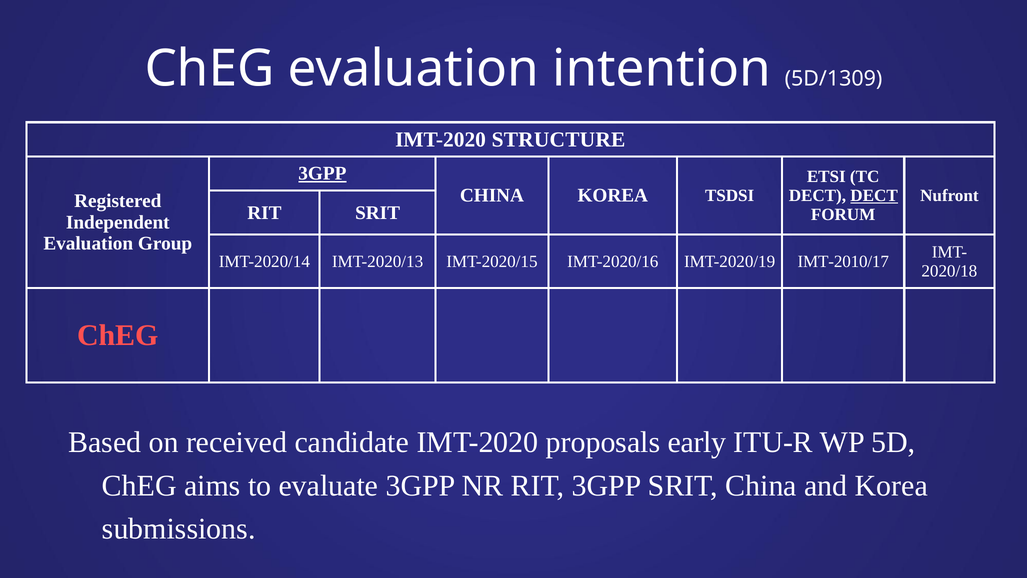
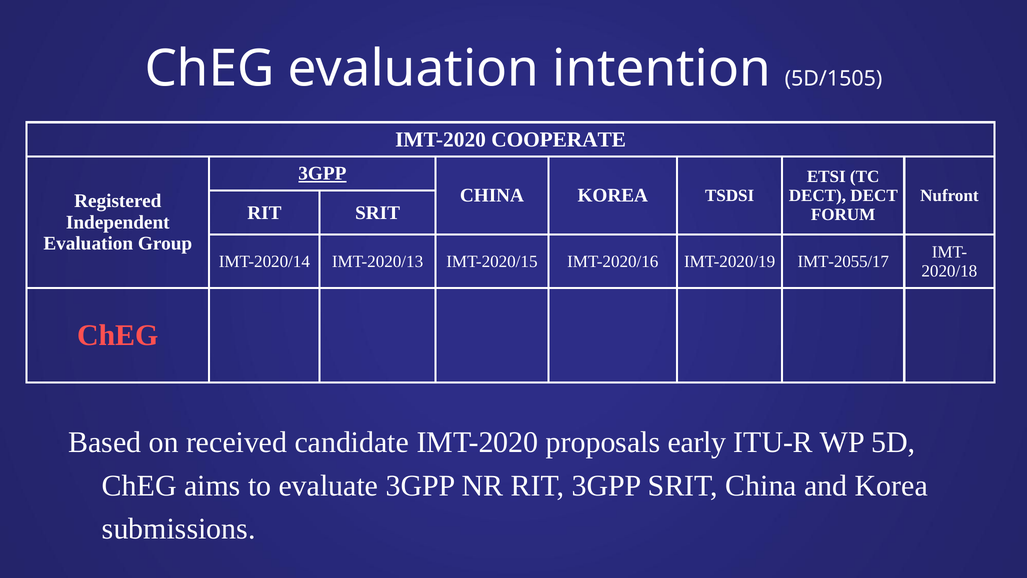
5D/1309: 5D/1309 -> 5D/1505 (833, 79)
STRUCTURE: STRUCTURE -> COOPERATE (559, 139)
DECT underline: present -> none (874, 195)
IMT-2010/17: IMT-2010/17 -> IMT-2055/17 (843, 261)
